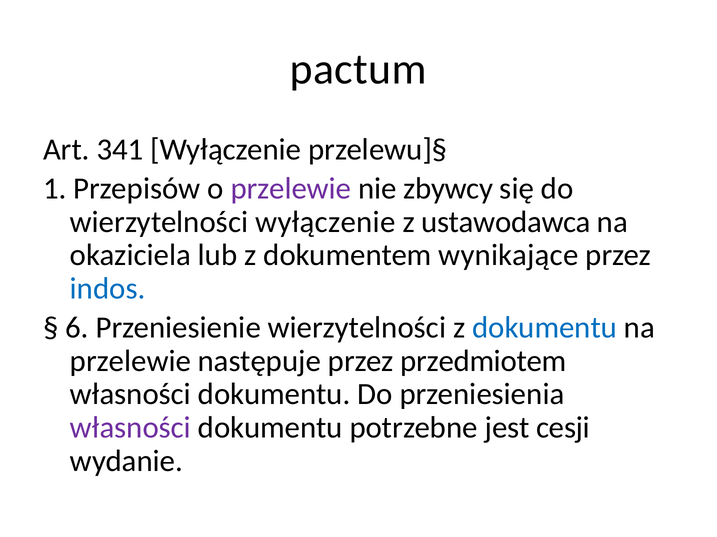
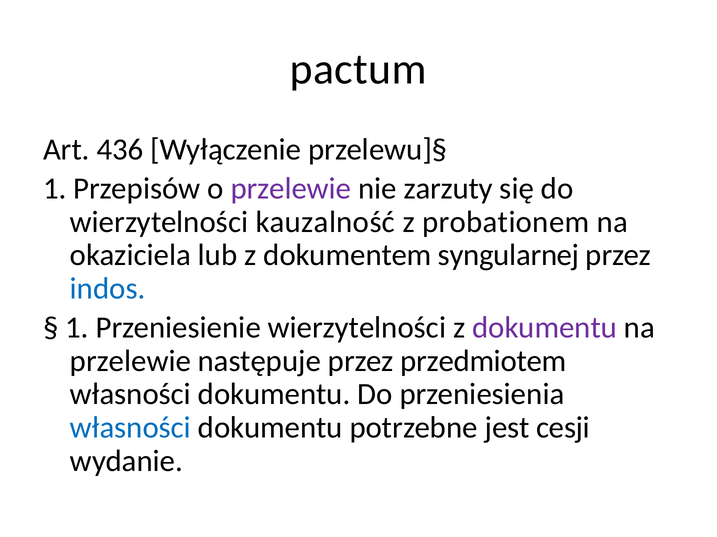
341: 341 -> 436 (120, 150)
zbywcy: zbywcy -> zarzuty (448, 189)
wierzytelności wyłączenie: wyłączenie -> kauzalność (325, 222)
ustawodawca: ustawodawca -> probationem (506, 222)
wynikające: wynikające -> syngularnej (509, 256)
6: 6 -> 1 (77, 328)
dokumentu colour: blue -> purple (545, 328)
własności colour: purple -> blue (130, 428)
